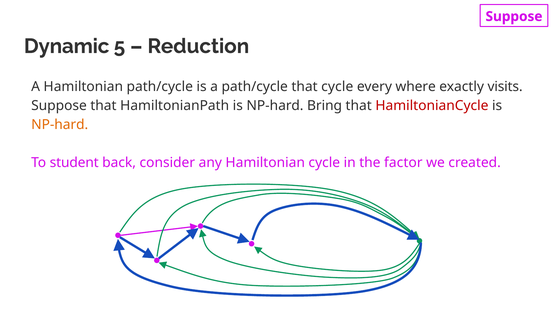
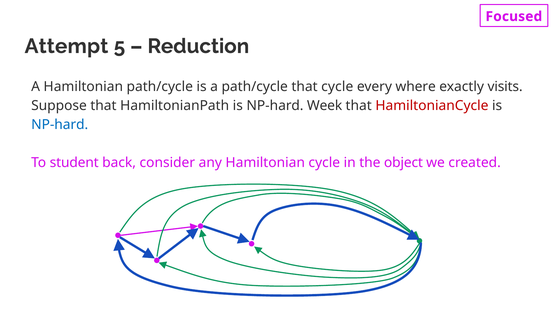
Suppose: Suppose -> Focused (514, 16)
Dynamic: Dynamic -> Attempt (66, 46)
Bring: Bring -> Week (325, 106)
NP-hard colour: orange -> blue (60, 125)
factor: factor -> object (403, 163)
